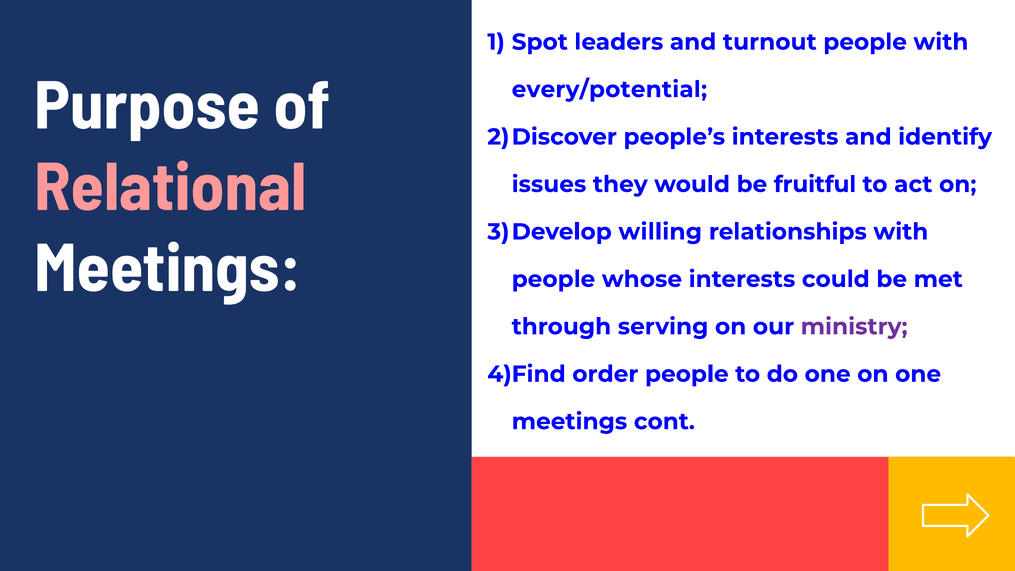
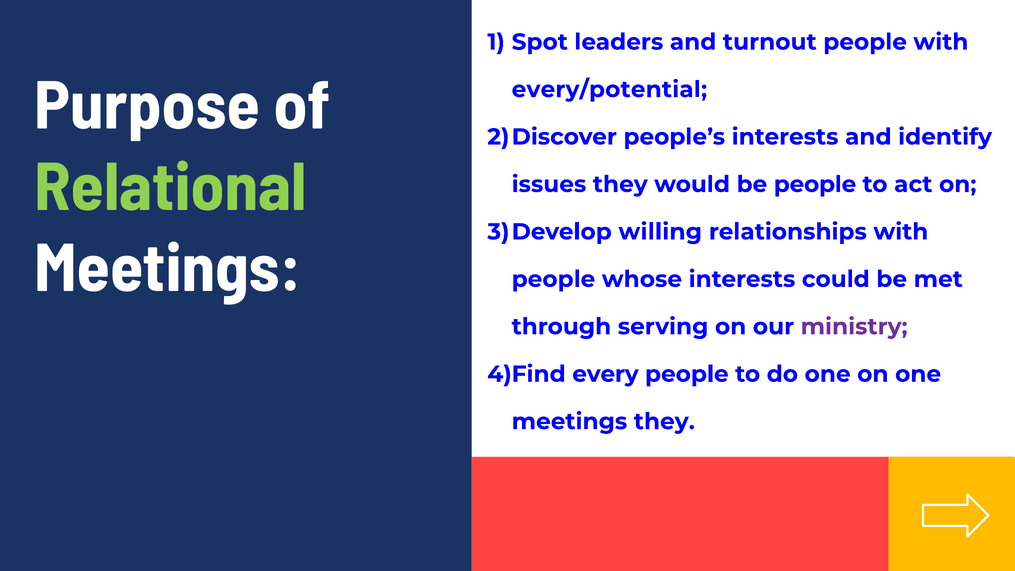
Relational colour: pink -> light green (170, 188)
be fruitful: fruitful -> people (815, 184)
order: order -> every (605, 374)
meetings cont: cont -> they (664, 422)
